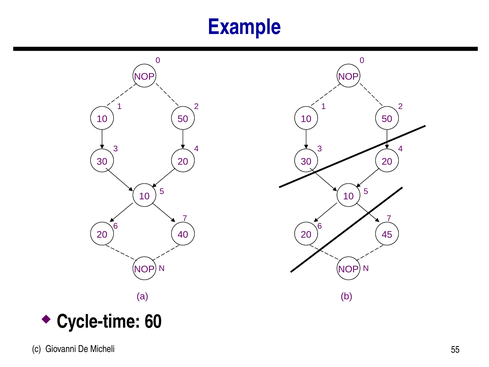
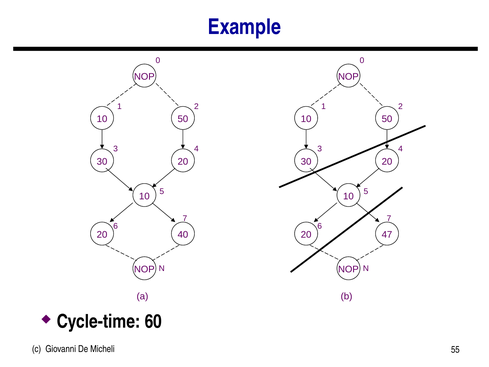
45: 45 -> 47 (387, 235)
